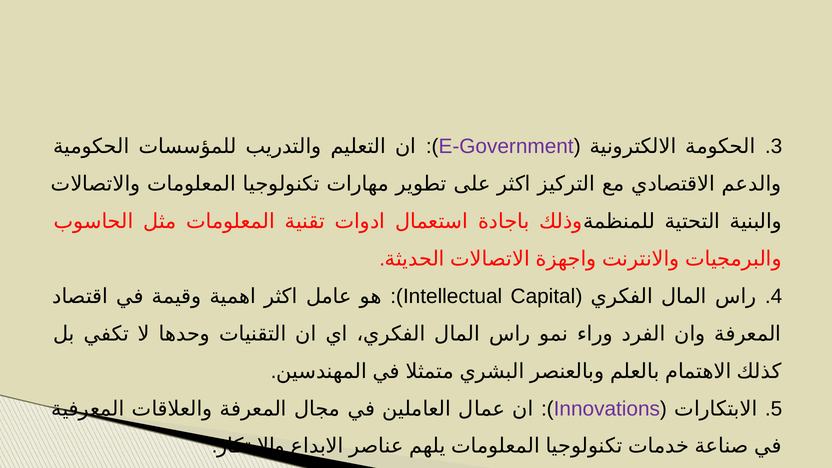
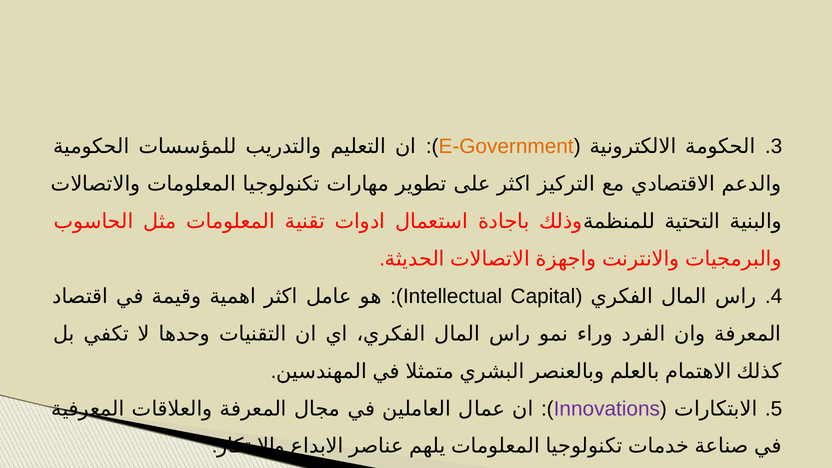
E-Government colour: purple -> orange (506, 147)
